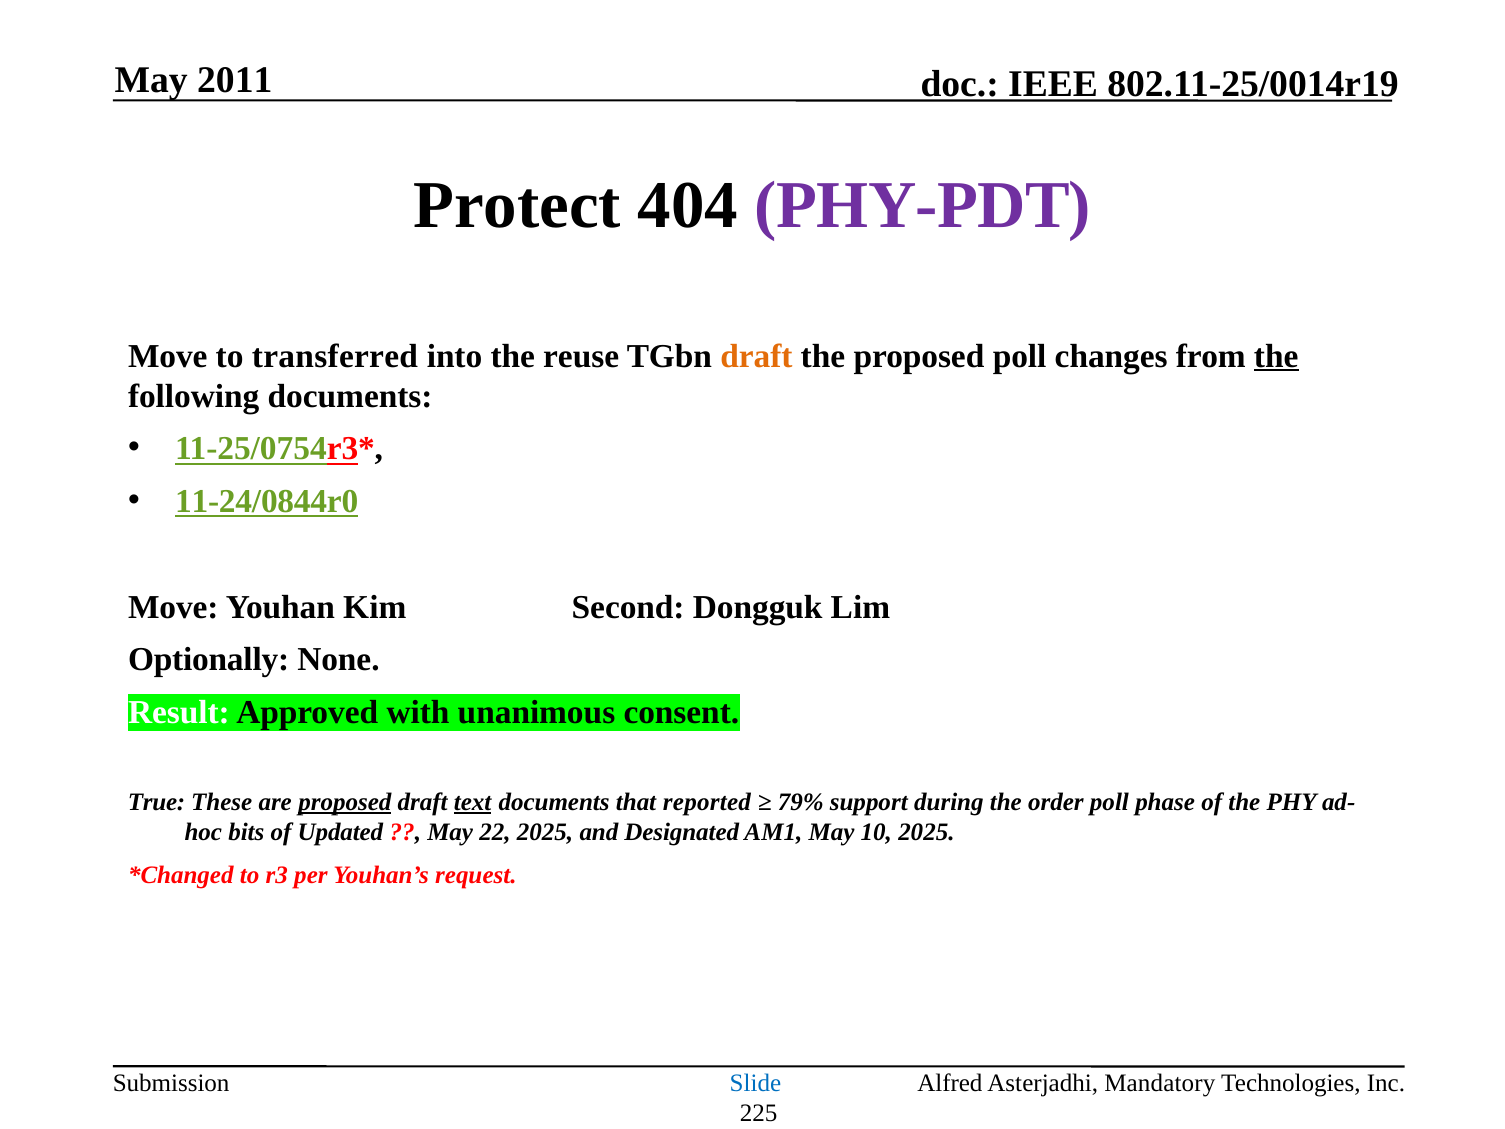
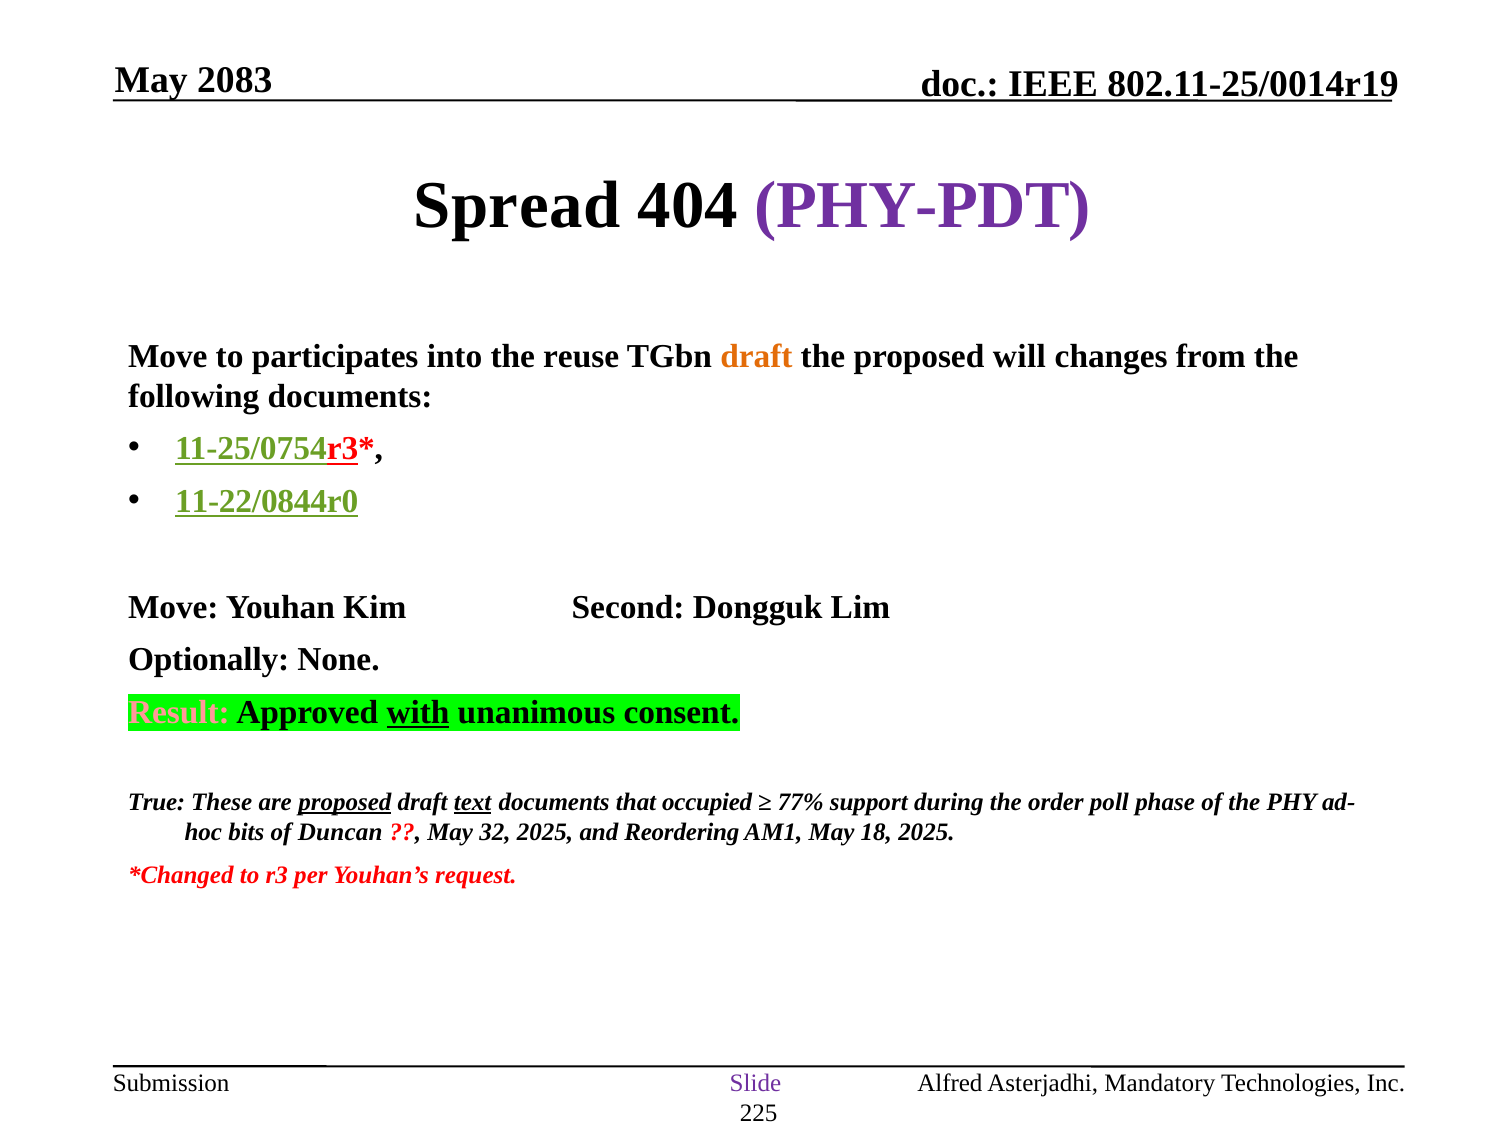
2011: 2011 -> 2083 (235, 80)
Protect: Protect -> Spread (517, 205)
transferred: transferred -> participates (335, 356)
proposed poll: poll -> will (1019, 356)
the underline: present -> none (1276, 356)
11-24/0844r0: 11-24/0844r0 -> 11-22/0844r0 (267, 502)
Result colour: white -> pink (179, 712)
with underline: none -> present (418, 712)
reported: reported -> occupied (707, 802)
79%: 79% -> 77% (801, 802)
Updated: Updated -> Duncan (340, 832)
22: 22 -> 32 (495, 832)
Designated: Designated -> Reordering (682, 832)
10: 10 -> 18 (876, 832)
Slide colour: blue -> purple (755, 1083)
